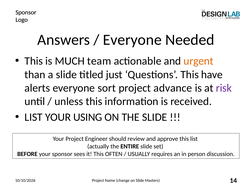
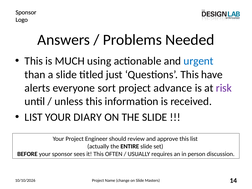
Everyone: Everyone -> Problems (132, 40)
team: team -> using (99, 61)
urgent colour: orange -> blue (199, 61)
USING: USING -> DIARY (88, 117)
